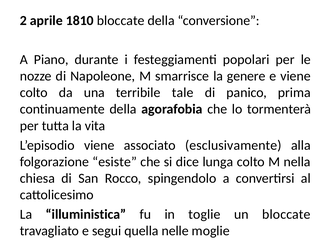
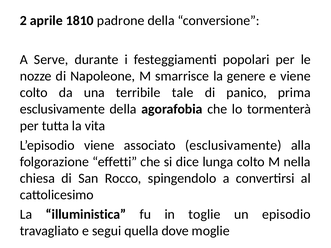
1810 bloccate: bloccate -> padrone (121, 21)
Piano: Piano -> Serve (51, 60)
continuamente: continuamente -> esclusivamente (62, 109)
esiste: esiste -> effetti (115, 162)
un bloccate: bloccate -> episodio (286, 214)
nelle: nelle -> dove (175, 231)
